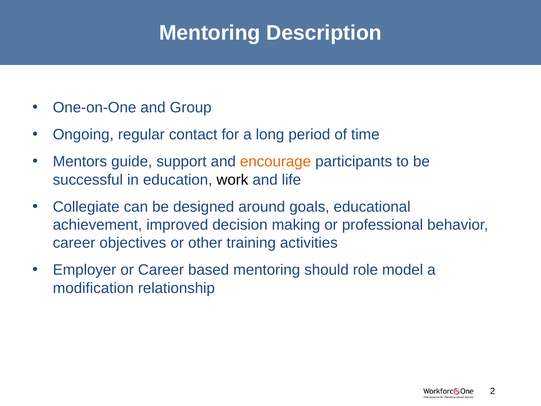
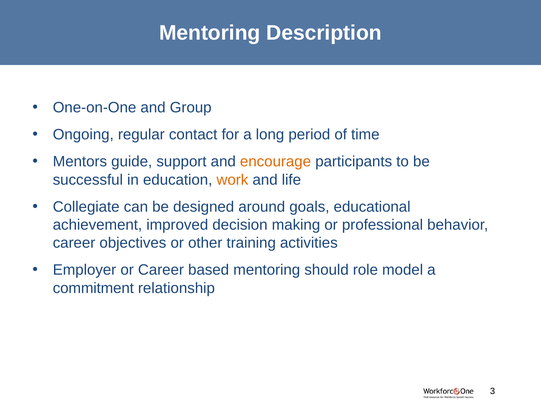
work colour: black -> orange (232, 180)
modification: modification -> commitment (93, 288)
2: 2 -> 3 (493, 391)
